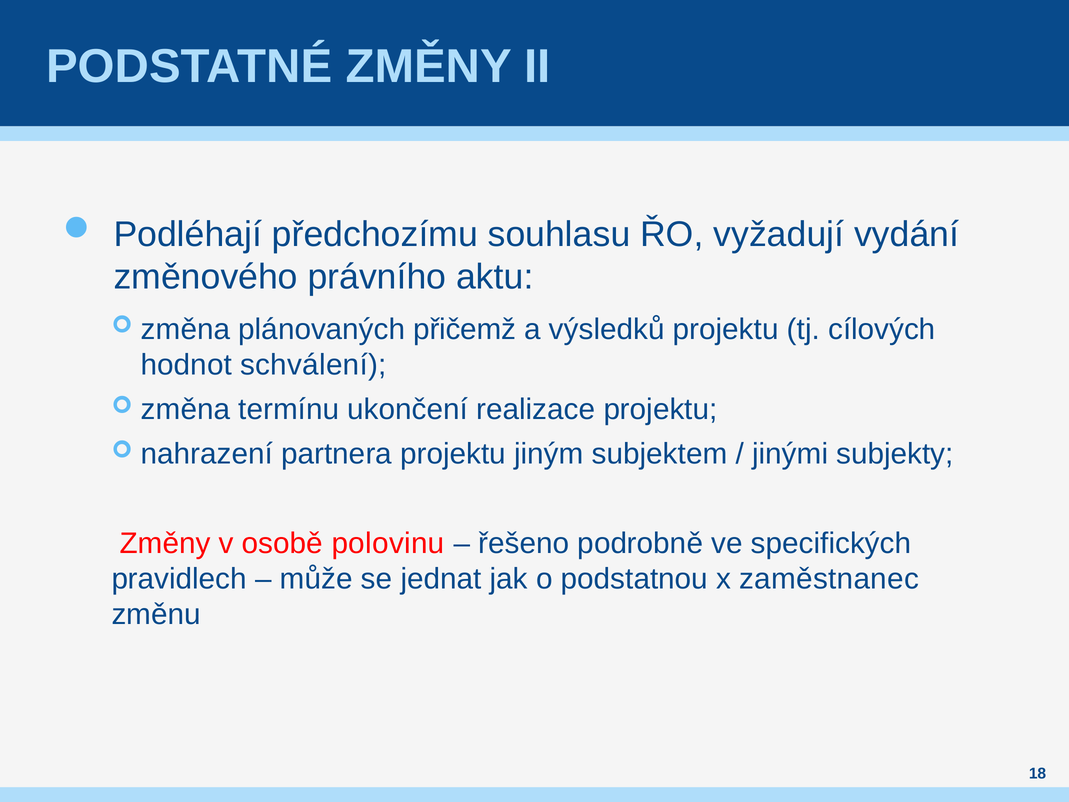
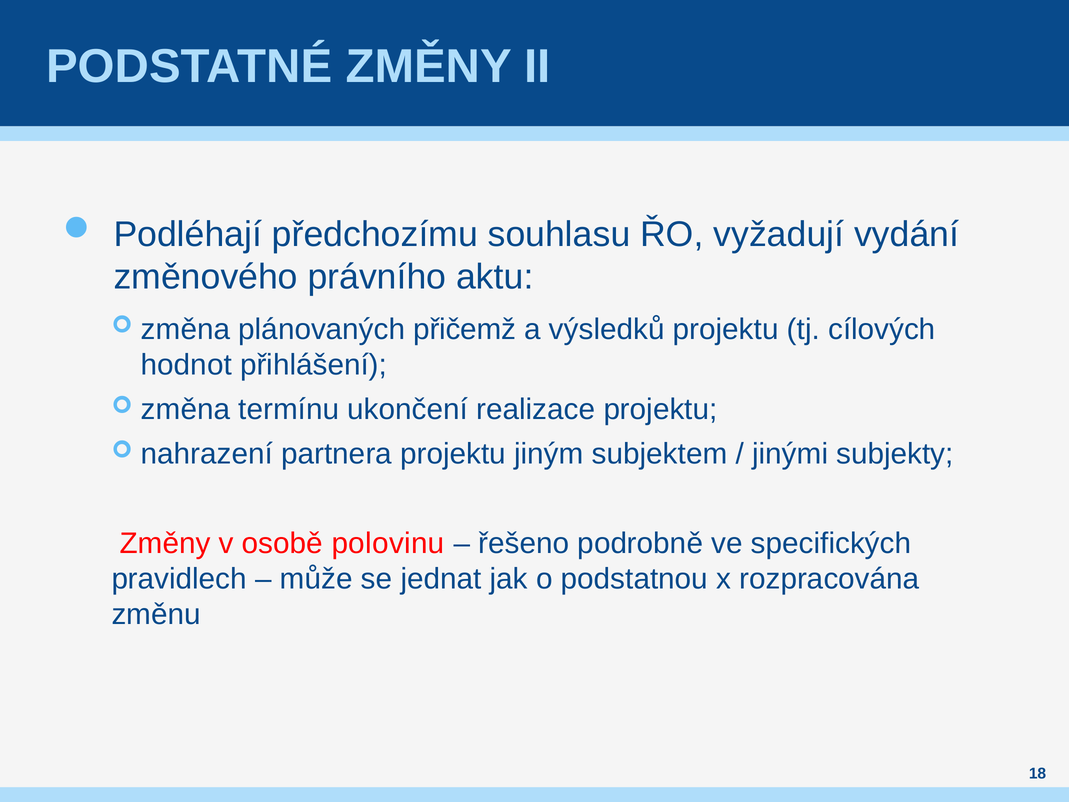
schválení: schválení -> přihlášení (314, 365)
zaměstnanec: zaměstnanec -> rozpracována (829, 579)
